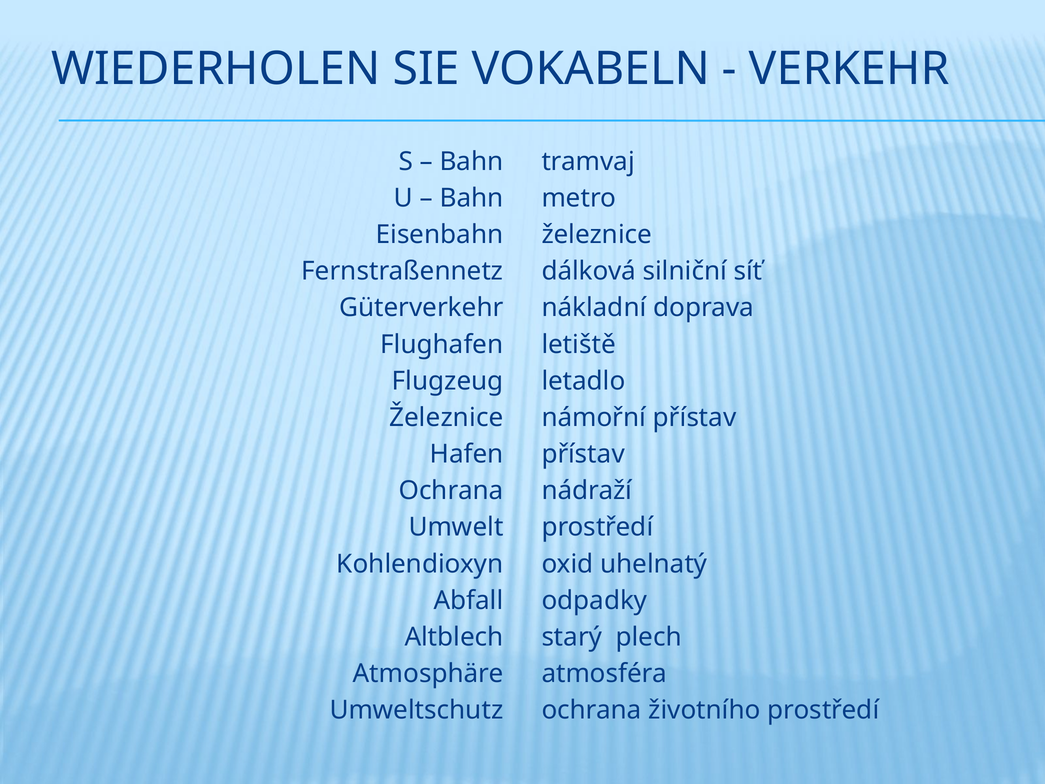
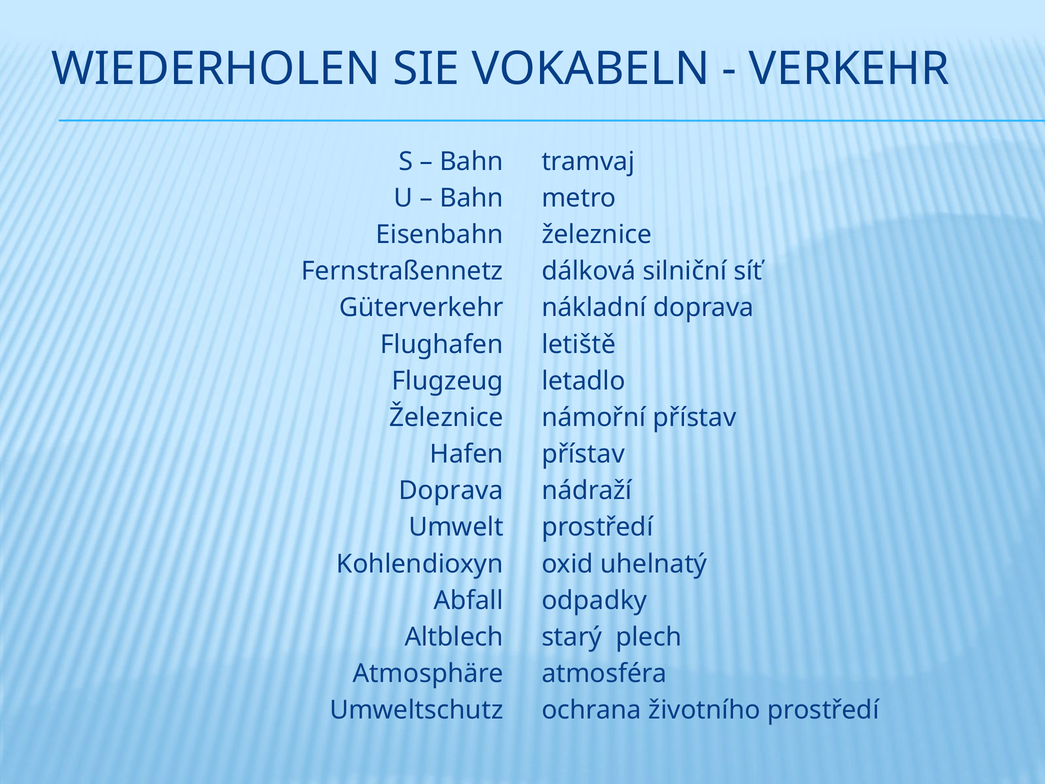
Ochrana: Ochrana -> Doprava (451, 491)
